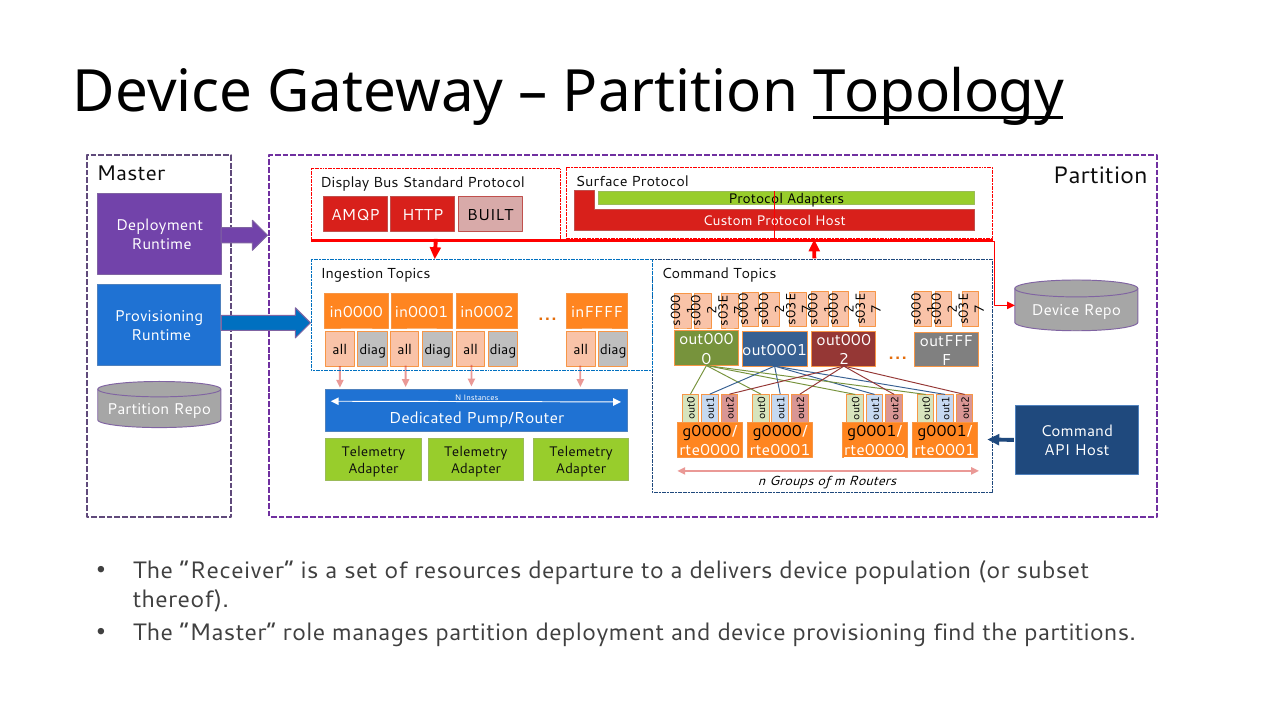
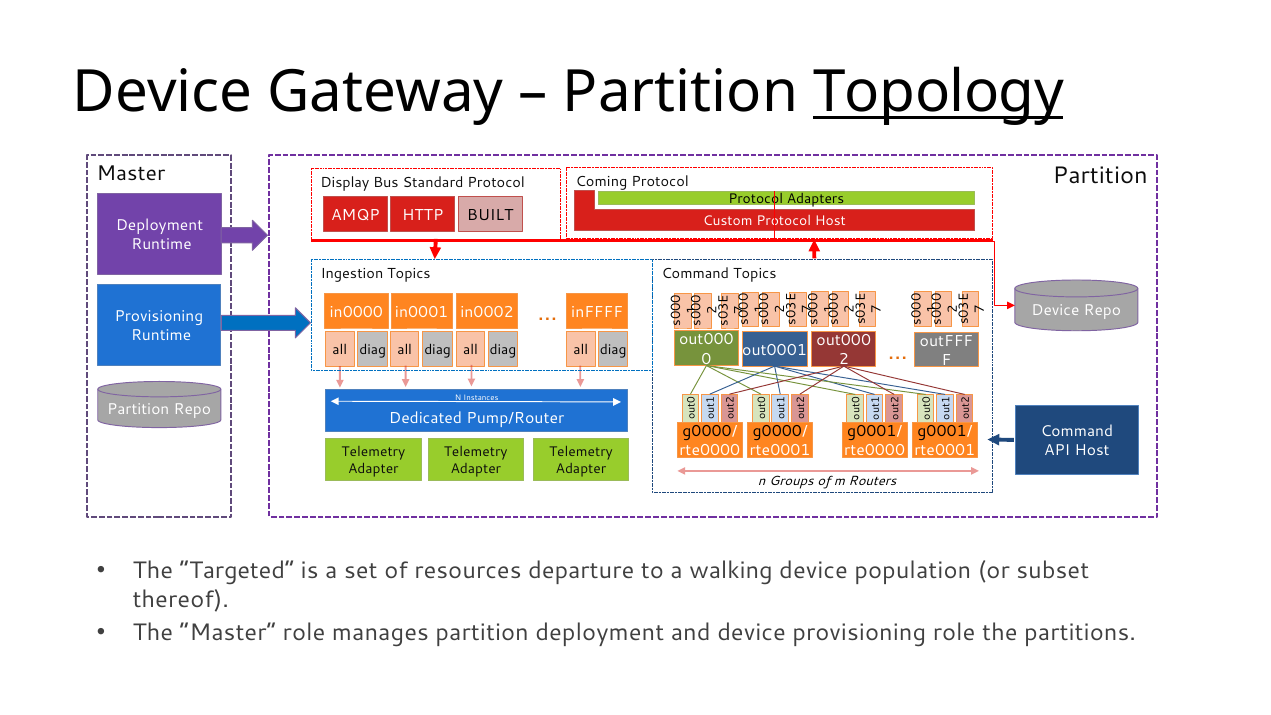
Surface: Surface -> Coming (602, 182)
rte0000 underline: present -> none (875, 450)
Receiver: Receiver -> Targeted (237, 571)
delivers: delivers -> walking (731, 571)
provisioning find: find -> role (954, 633)
